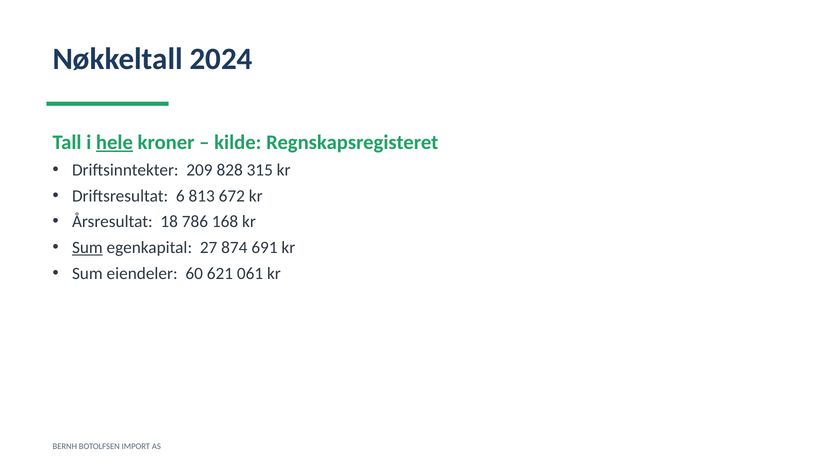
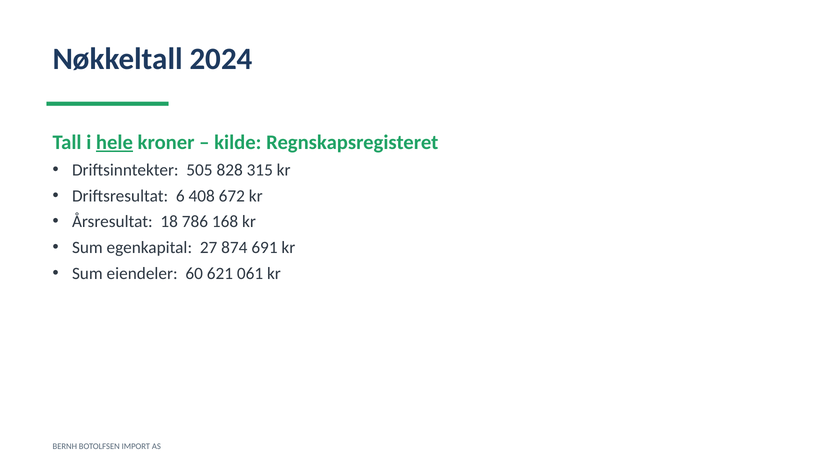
209: 209 -> 505 (199, 170)
813: 813 -> 408 (202, 196)
Sum underline: present -> none (87, 248)
